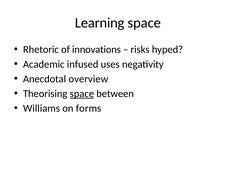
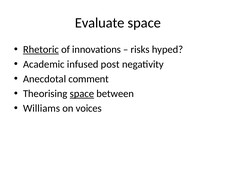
Learning: Learning -> Evaluate (100, 23)
Rhetoric underline: none -> present (41, 50)
uses: uses -> post (110, 64)
overview: overview -> comment (89, 79)
forms: forms -> voices (89, 108)
